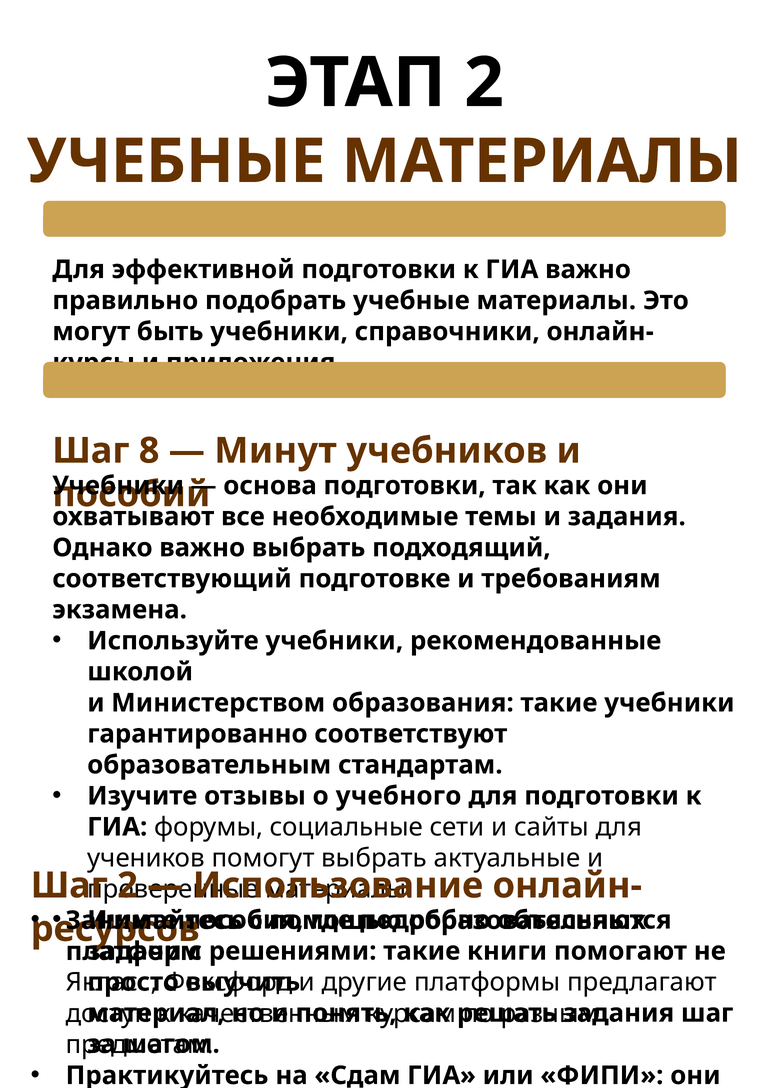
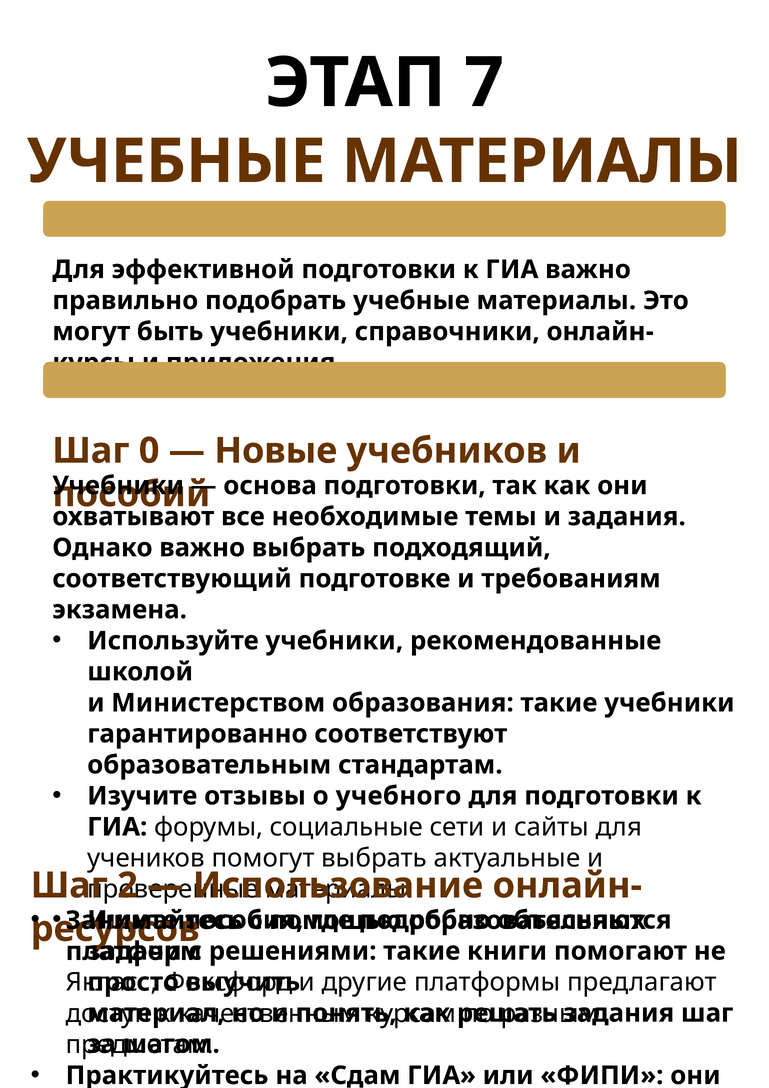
ЭТАП 2: 2 -> 7 (484, 83)
8: 8 -> 0 (149, 451)
Минут: Минут -> Новые (276, 451)
